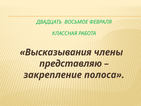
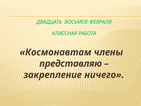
Высказывания: Высказывания -> Космонавтам (56, 52)
полоса: полоса -> ничего (104, 75)
